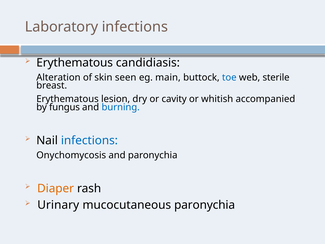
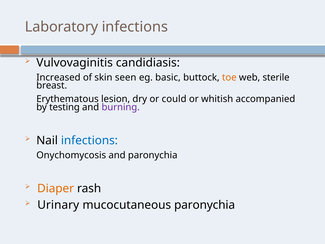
Erythematous: Erythematous -> Vulvovaginitis (75, 63)
Alteration: Alteration -> Increased (58, 77)
main: main -> basic (168, 77)
toe colour: blue -> orange (229, 77)
cavity: cavity -> could (174, 99)
fungus: fungus -> testing (64, 107)
burning colour: blue -> purple (121, 107)
